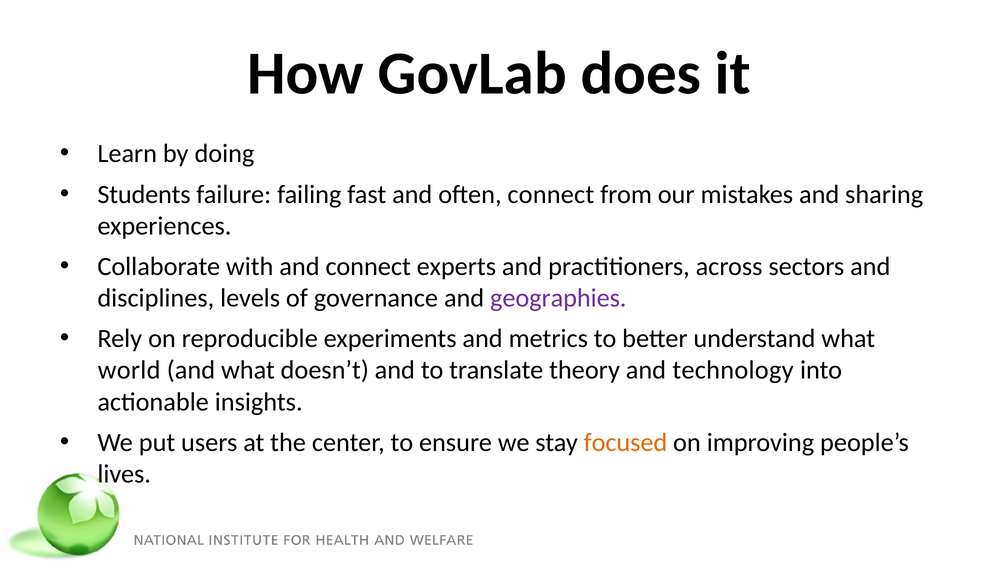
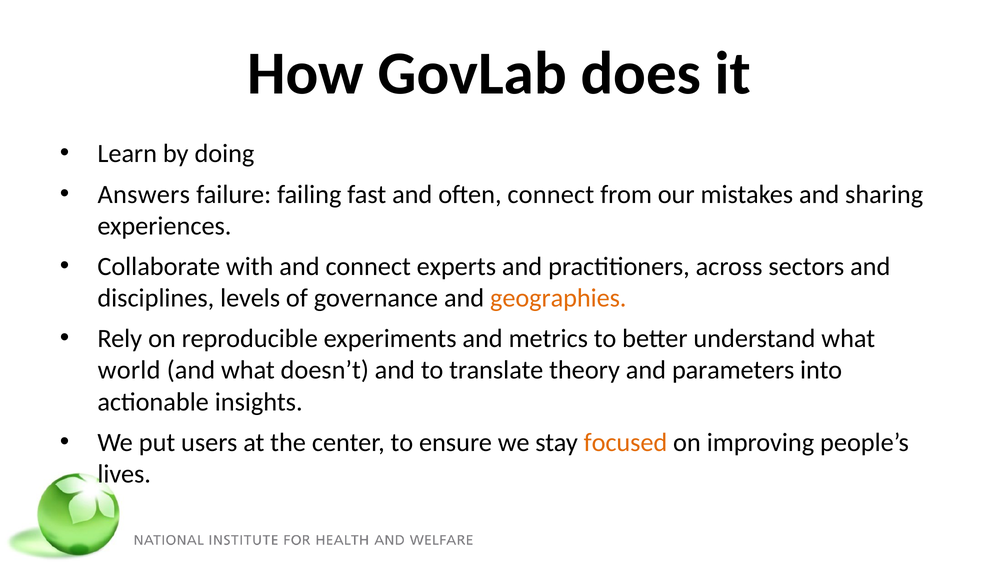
Students: Students -> Answers (144, 194)
geographies colour: purple -> orange (558, 298)
technology: technology -> parameters (733, 370)
